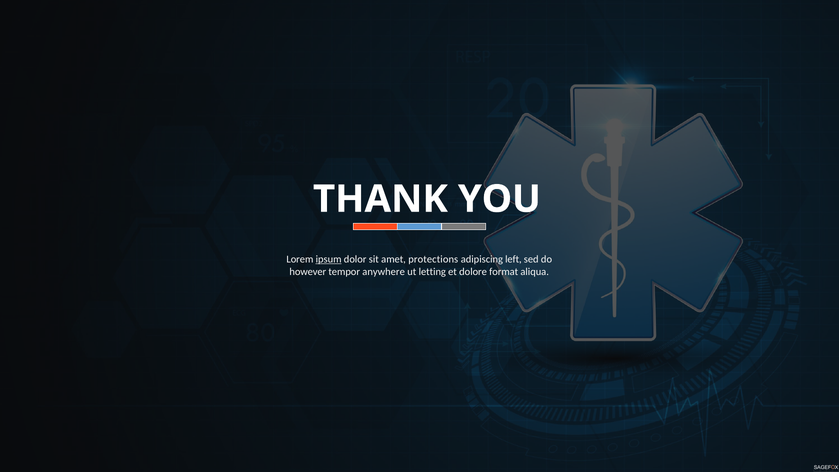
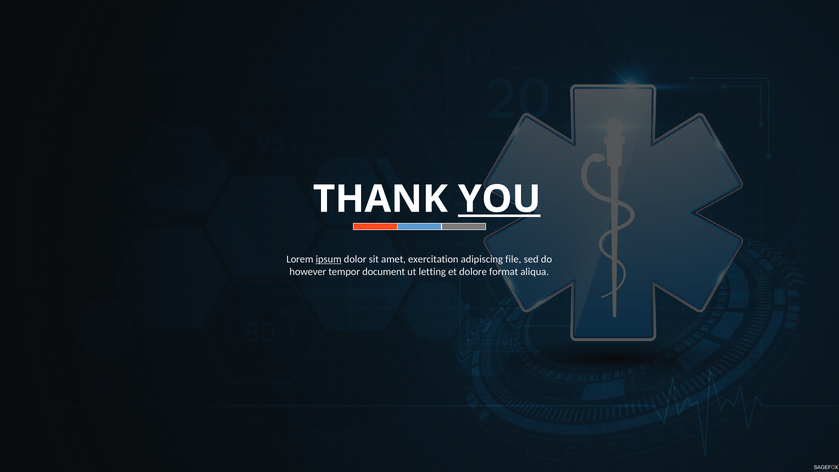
YOU underline: none -> present (499, 199)
protections: protections -> exercitation (433, 259)
left: left -> file (513, 259)
anywhere: anywhere -> document (384, 272)
